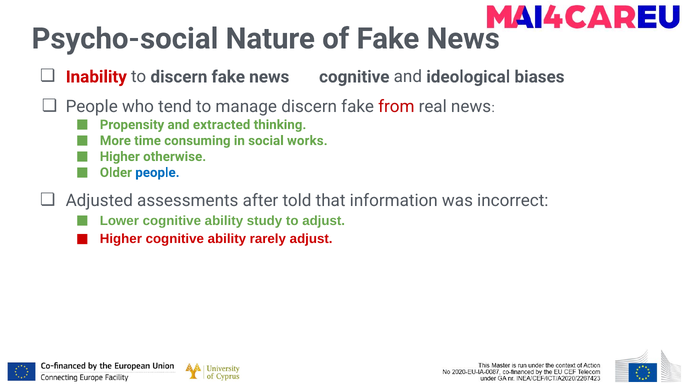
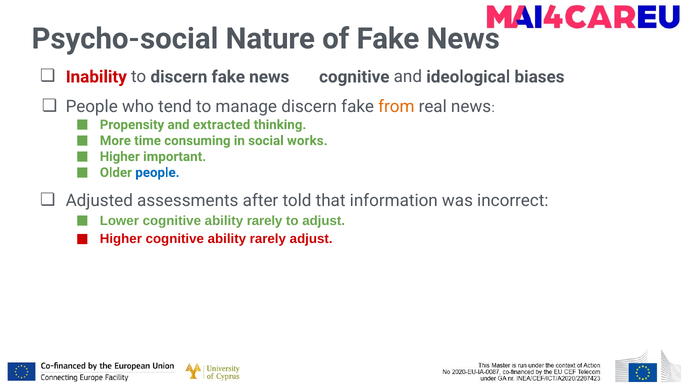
from colour: red -> orange (396, 107)
otherwise: otherwise -> important (175, 157)
Lower cognitive ability study: study -> rarely (265, 221)
